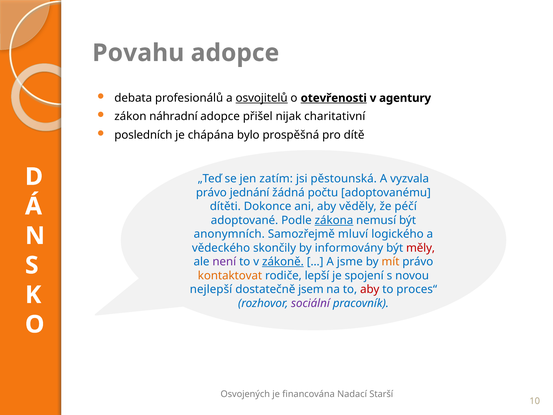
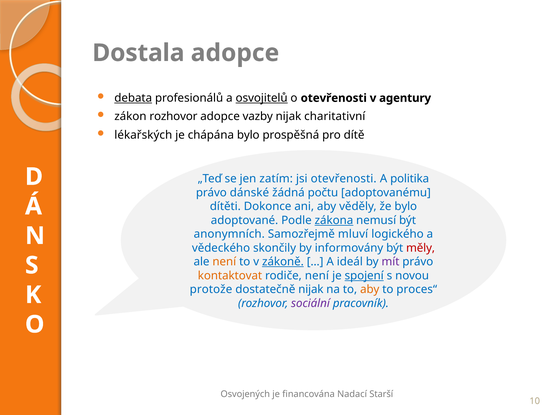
Povahu: Povahu -> Dostala (138, 53)
debata underline: none -> present (133, 98)
otevřenosti underline: present -> none (334, 98)
zákon náhradní: náhradní -> rozhovor (173, 116)
přišel: přišel -> vazby (258, 116)
posledních: posledních -> lékařských (143, 135)
jsi pěstounská: pěstounská -> otevřenosti (344, 179)
vyzvala: vyzvala -> politika (410, 179)
jednání: jednání -> dánské (249, 192)
že péčí: péčí -> bylo (406, 206)
není colour: purple -> orange (224, 262)
jsme: jsme -> ideál (350, 262)
mít colour: orange -> purple (390, 262)
rodiče lepší: lepší -> není (317, 275)
spojení underline: none -> present (364, 275)
nejlepší: nejlepší -> protože (211, 289)
dostatečně jsem: jsem -> nijak (311, 289)
aby colour: red -> orange (370, 289)
